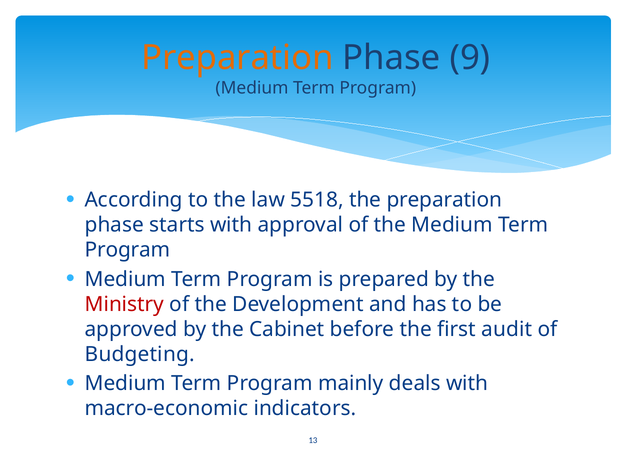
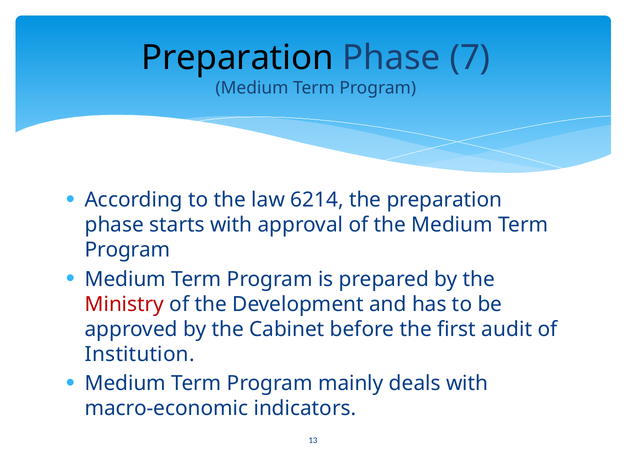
Preparation colour: orange -> black (237, 58)
9: 9 -> 7 (470, 58)
5518: 5518 -> 6214 (317, 200)
Budgeting: Budgeting -> Institution (140, 355)
